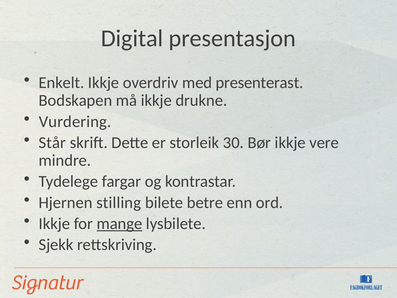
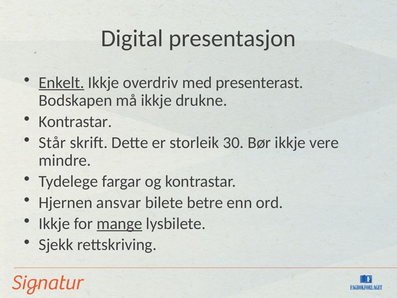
Enkelt underline: none -> present (61, 83)
Vurdering: Vurdering -> Kontrastar (75, 121)
stilling: stilling -> ansvar (119, 202)
